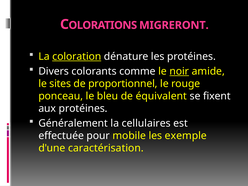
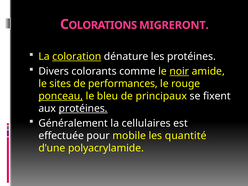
proportionnel: proportionnel -> performances (123, 84)
ponceau underline: none -> present (61, 96)
équivalent: équivalent -> principaux (161, 96)
protéines underline: none -> present (83, 109)
exemple: exemple -> quantité (186, 136)
caractérisation: caractérisation -> polyacrylamide (106, 148)
